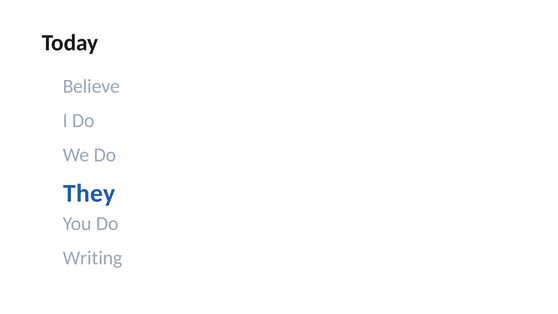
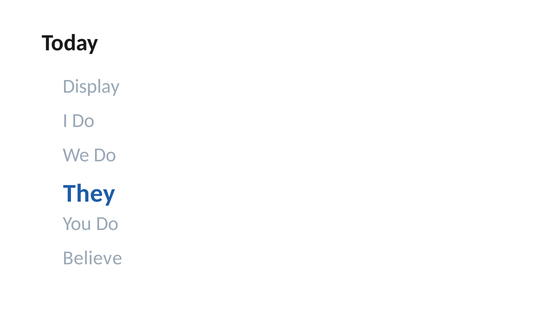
Believe: Believe -> Display (91, 86)
Writing: Writing -> Believe (93, 258)
